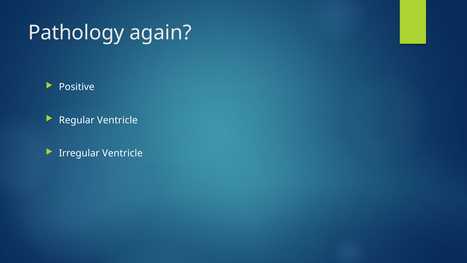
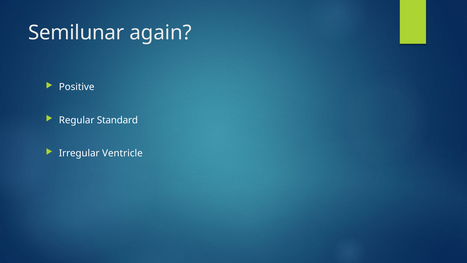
Pathology: Pathology -> Semilunar (76, 33)
Regular Ventricle: Ventricle -> Standard (117, 120)
